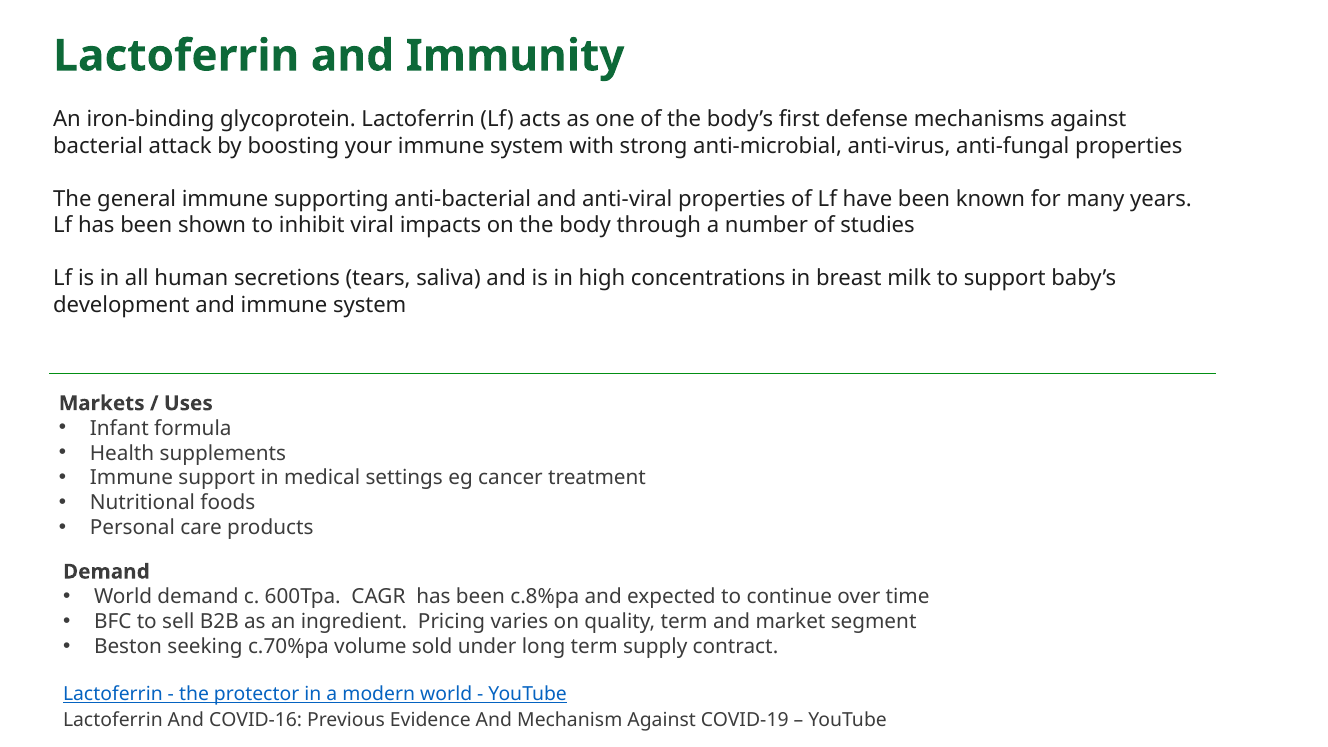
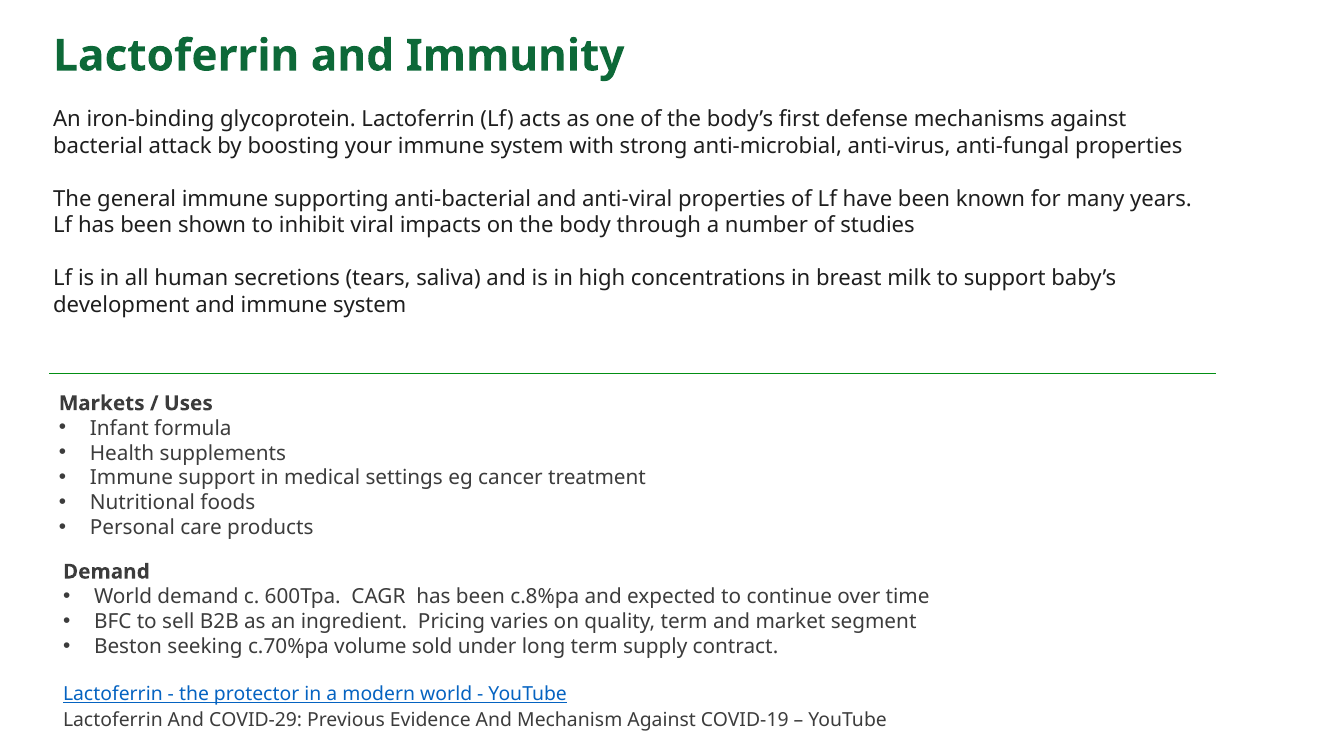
COVID-16: COVID-16 -> COVID-29 (256, 720)
